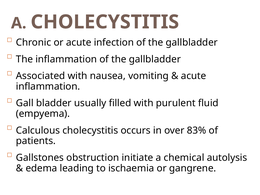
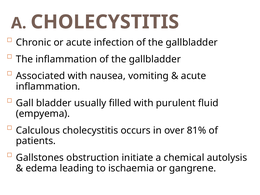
83%: 83% -> 81% (197, 130)
